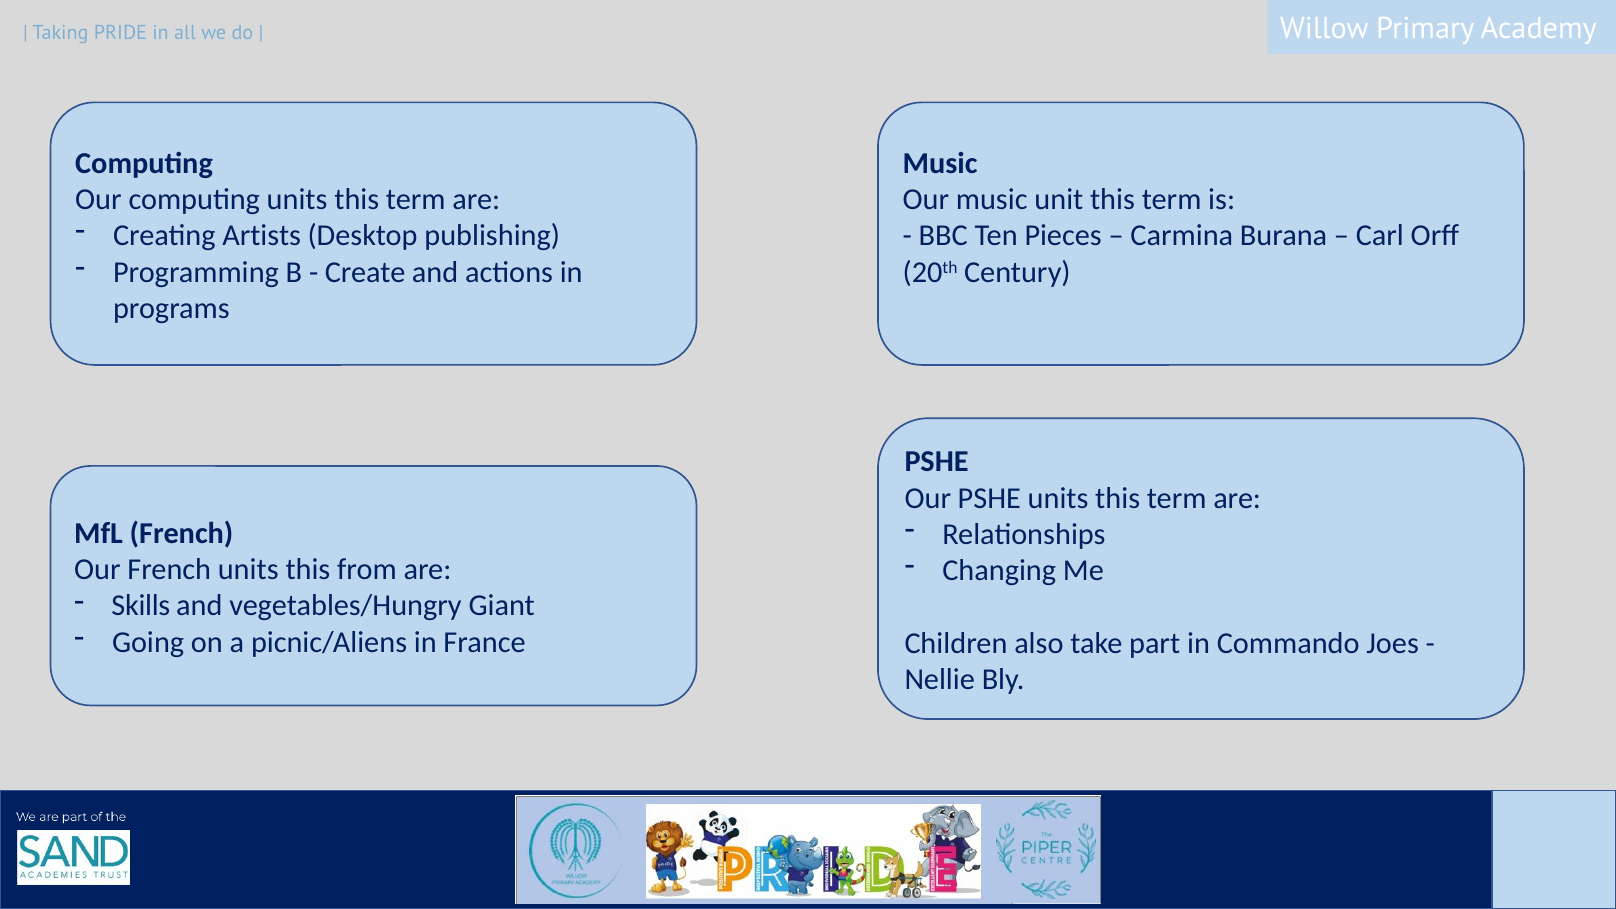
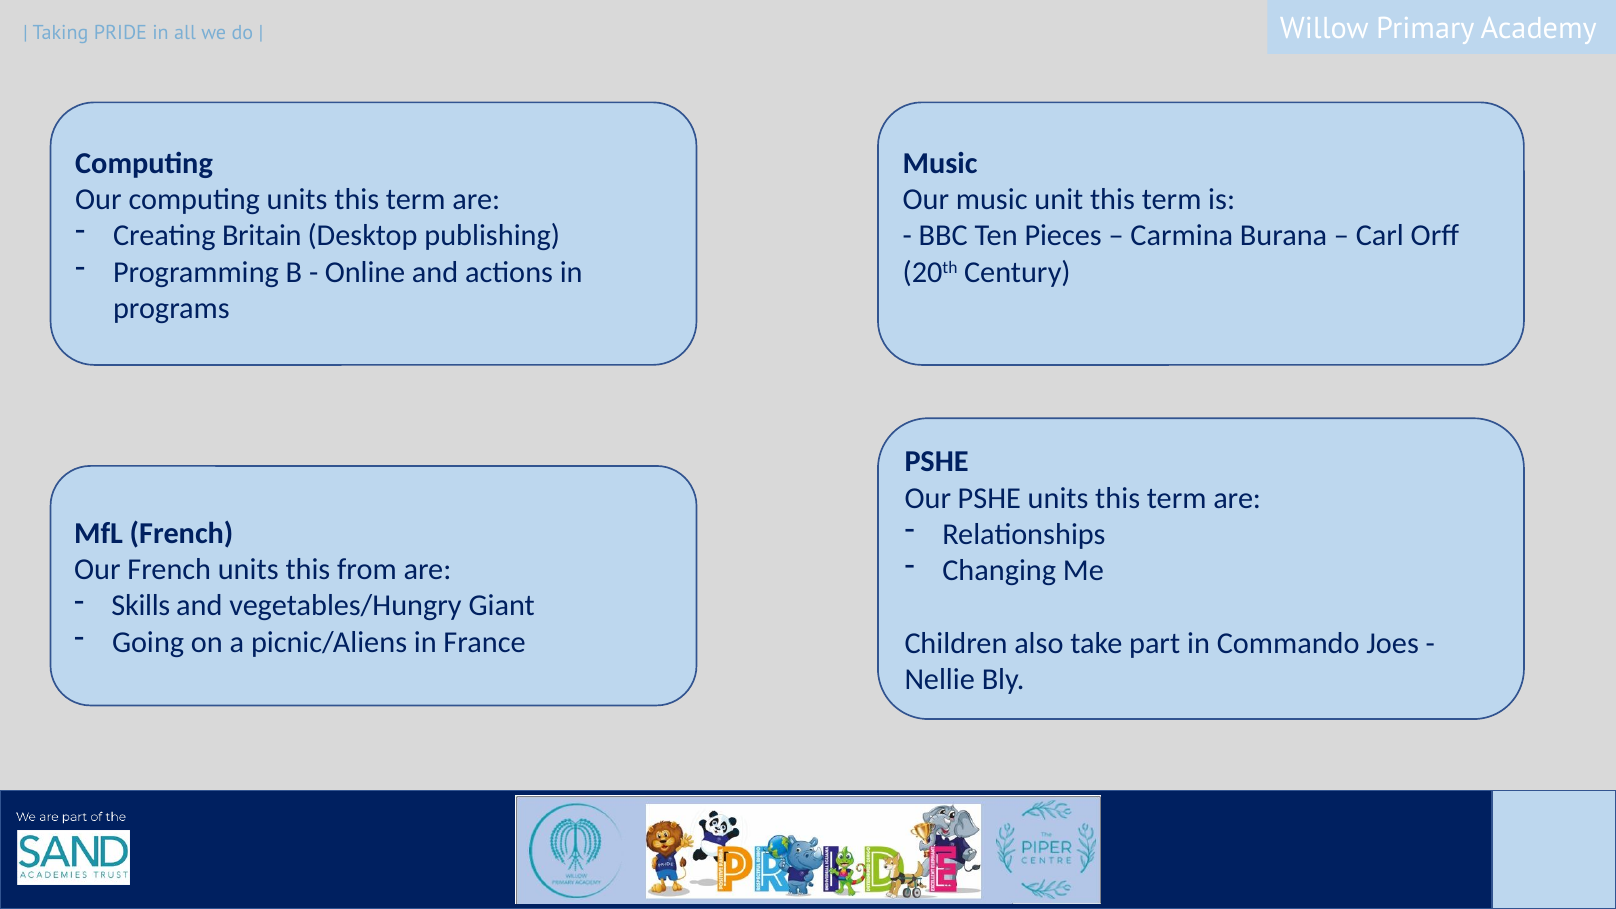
Artists: Artists -> Britain (262, 236)
Create: Create -> Online (365, 272)
